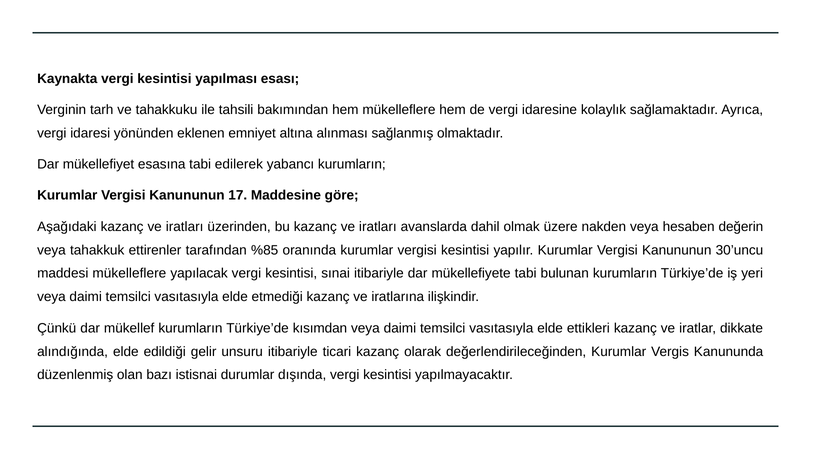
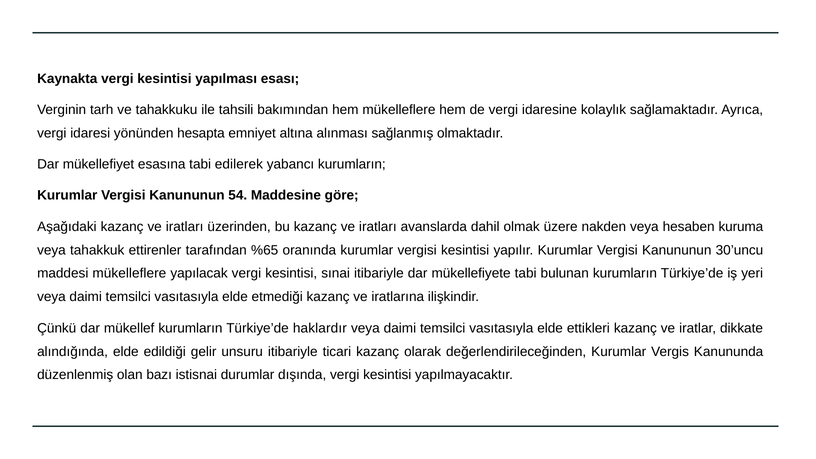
eklenen: eklenen -> hesapta (201, 133)
17: 17 -> 54 (238, 195)
değerin: değerin -> kuruma (741, 227)
%85: %85 -> %65 (265, 250)
kısımdan: kısımdan -> haklardır (320, 328)
